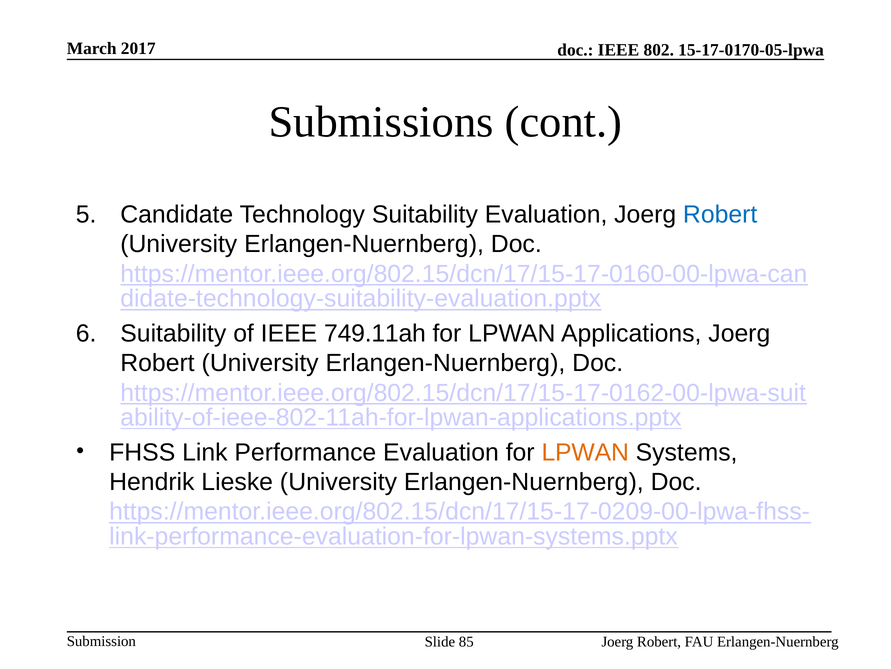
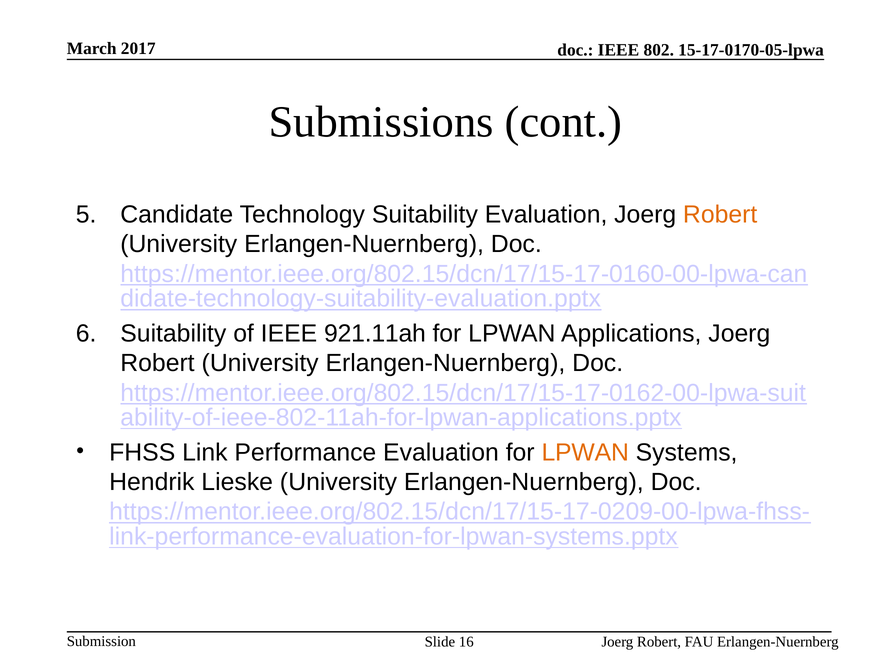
Robert colour: blue -> orange (720, 214)
749.11ah: 749.11ah -> 921.11ah (375, 333)
85: 85 -> 16 (466, 641)
